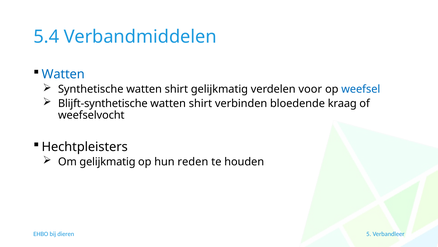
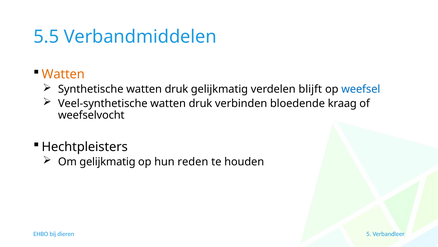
5.4: 5.4 -> 5.5 (46, 37)
Watten colour: blue -> orange (63, 74)
Synthetische watten shirt: shirt -> druk (176, 89)
voor: voor -> blijft (310, 89)
Blijft-synthetische: Blijft-synthetische -> Veel-synthetische (103, 103)
shirt: shirt -> druk (200, 103)
